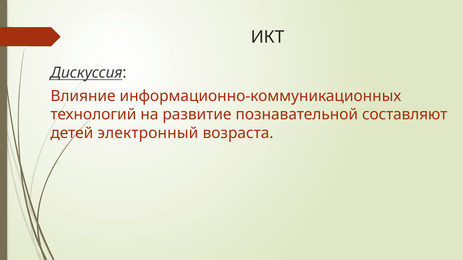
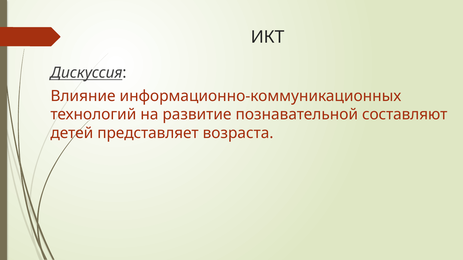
электронный: электронный -> представляет (148, 133)
